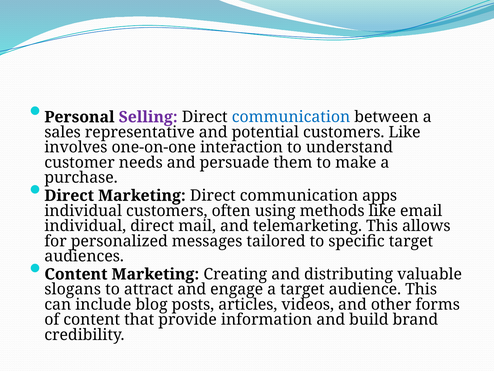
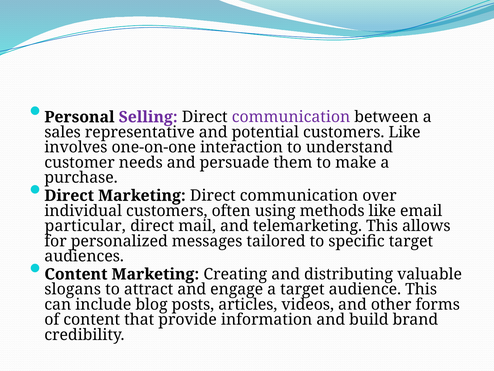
communication colour: blue -> purple (291, 117)
apps: apps -> over (380, 195)
individual: individual -> particular (85, 226)
